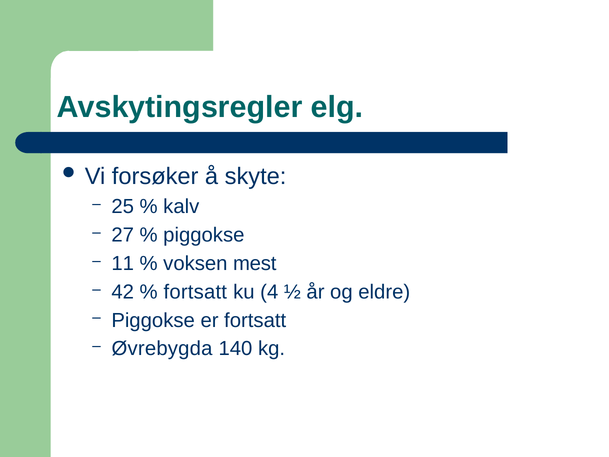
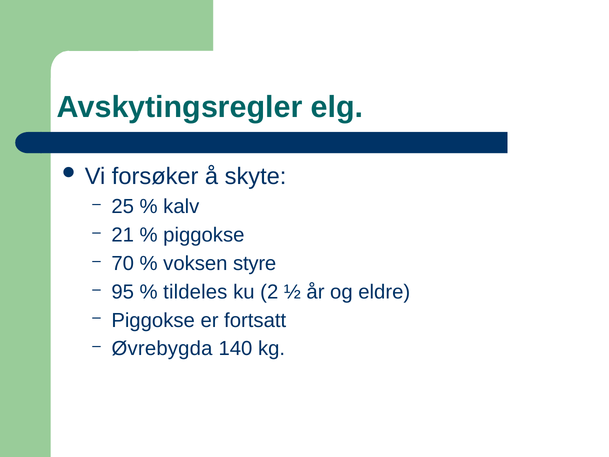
27: 27 -> 21 (123, 235)
11: 11 -> 70 (123, 263)
mest: mest -> styre (255, 263)
42: 42 -> 95 (123, 292)
fortsatt: fortsatt -> tildeles (195, 292)
4: 4 -> 2 (269, 292)
